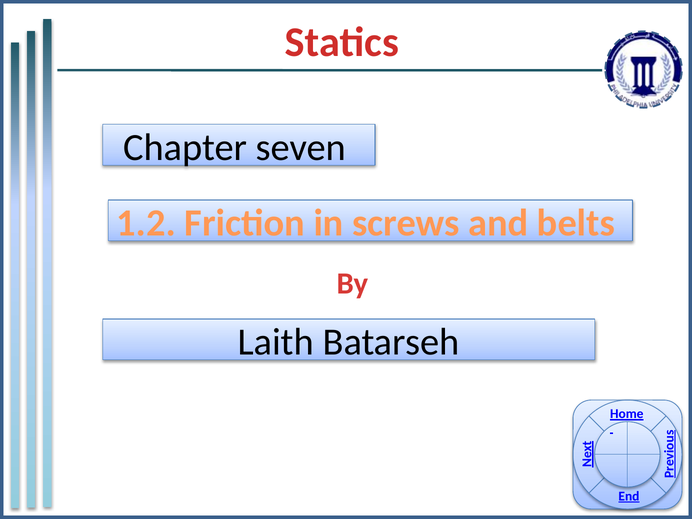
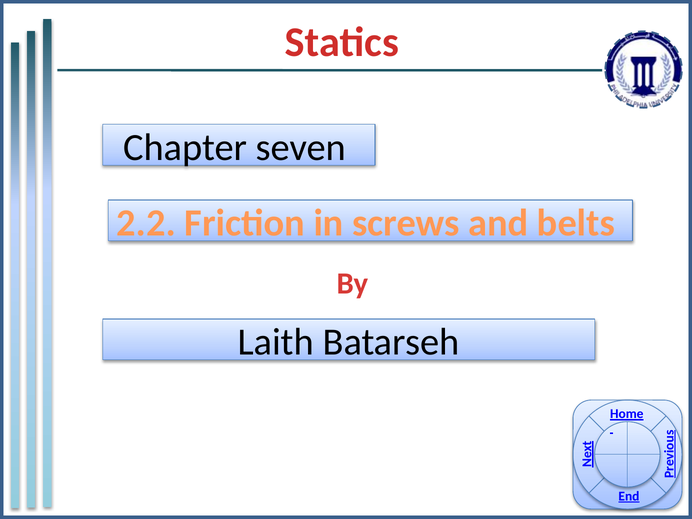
1.2: 1.2 -> 2.2 (146, 223)
